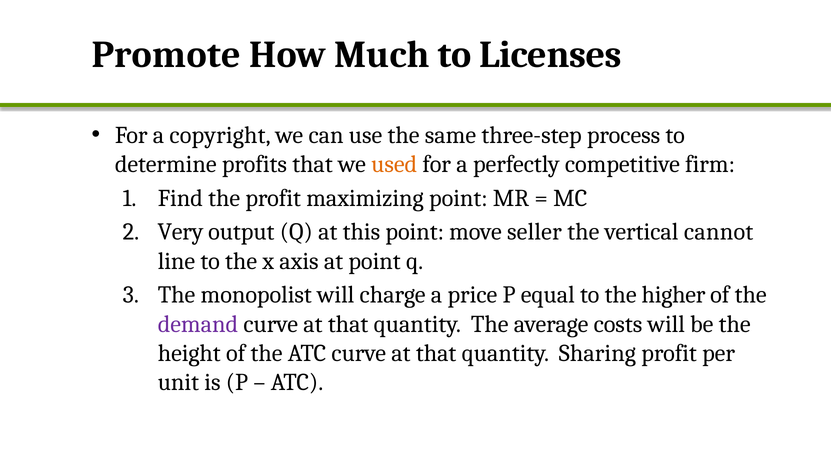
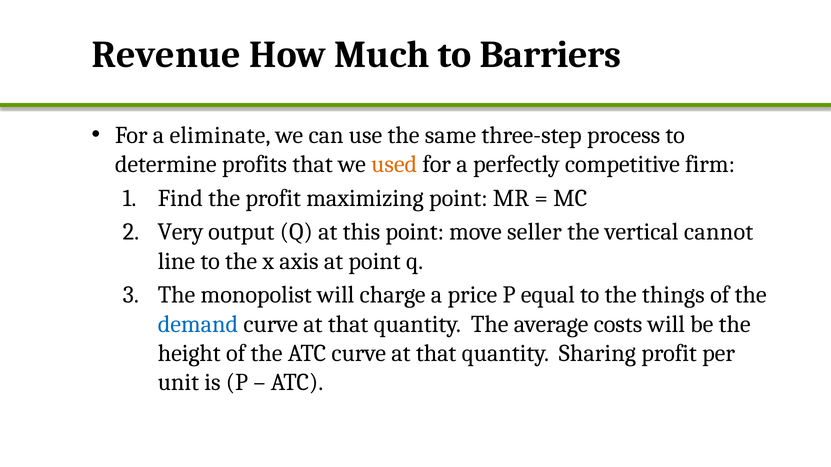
Promote: Promote -> Revenue (166, 55)
Licenses: Licenses -> Barriers (550, 55)
copyright: copyright -> eliminate (220, 135)
higher: higher -> things (673, 295)
demand colour: purple -> blue (198, 324)
